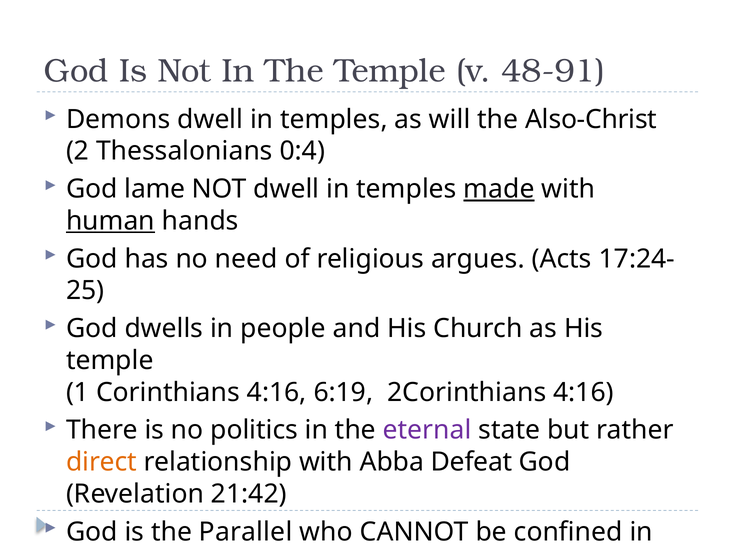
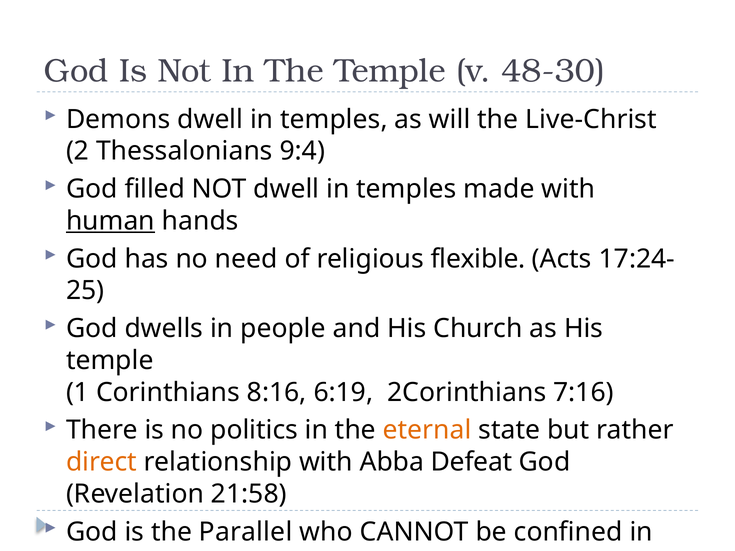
48-91: 48-91 -> 48-30 (553, 71)
Also-Christ: Also-Christ -> Live-Christ (591, 119)
0:4: 0:4 -> 9:4 (302, 151)
lame: lame -> filled (155, 189)
made underline: present -> none (499, 189)
argues: argues -> flexible (478, 259)
Corinthians 4:16: 4:16 -> 8:16 (277, 392)
2Corinthians 4:16: 4:16 -> 7:16 (583, 392)
eternal colour: purple -> orange (427, 430)
21:42: 21:42 -> 21:58 (249, 494)
